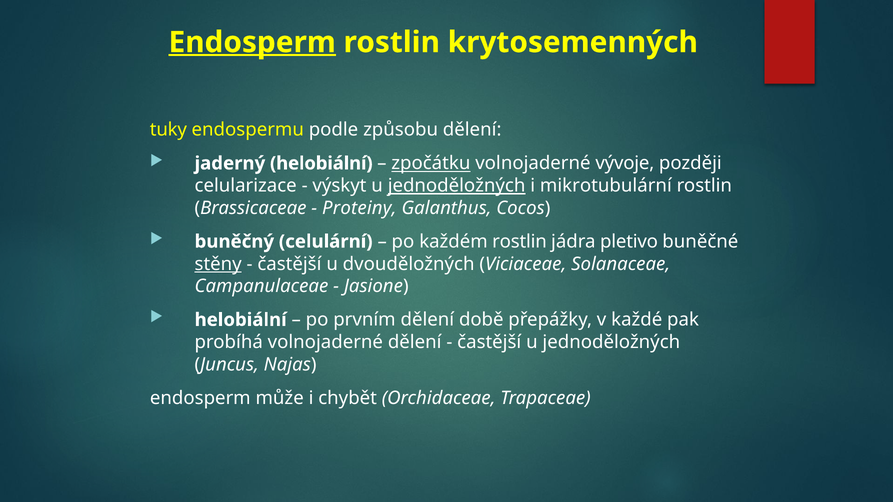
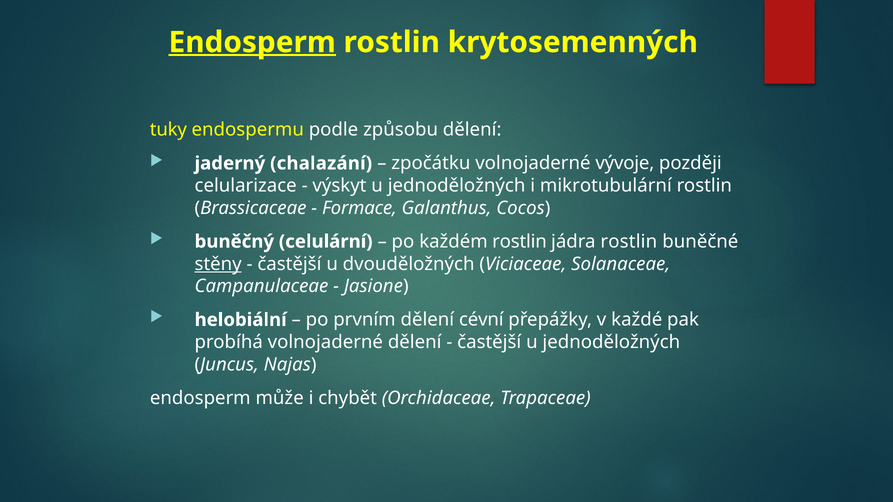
jaderný helobiální: helobiální -> chalazání (321, 163)
zpočátku underline: present -> none (431, 163)
jednoděložných underline: present -> none (457, 186)
Proteiny: Proteiny -> Formace (359, 208)
jádra pletivo: pletivo -> rostlin (629, 242)
době: době -> cévní (481, 320)
